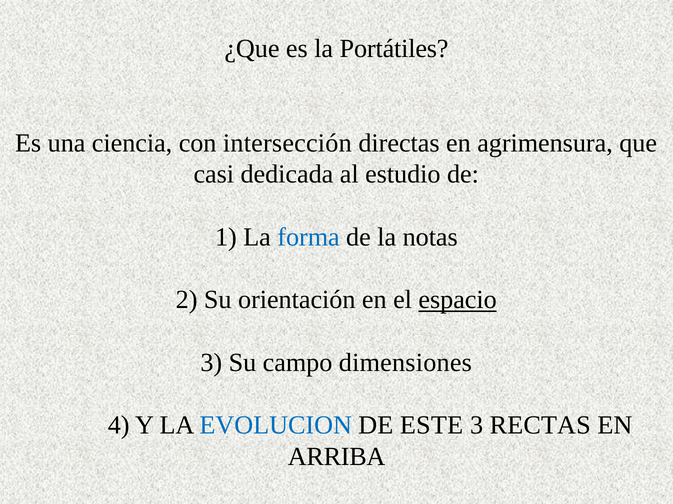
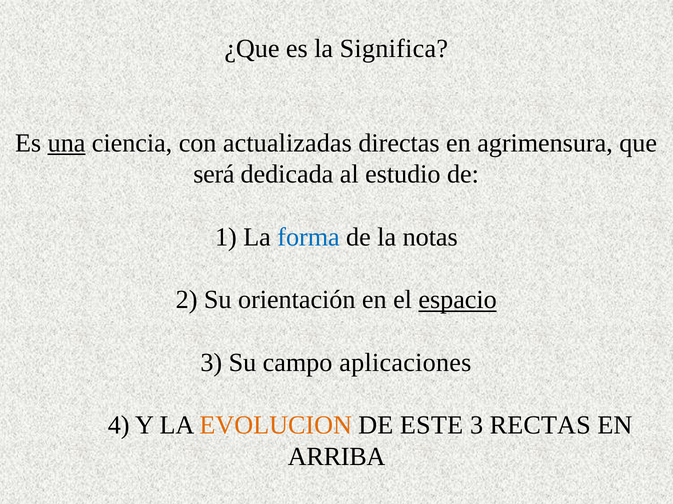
Portátiles: Portátiles -> Significa (394, 49)
una underline: none -> present (67, 143)
intersección: intersección -> actualizadas (287, 143)
casi: casi -> será (214, 175)
dimensiones: dimensiones -> aplicaciones (405, 363)
EVOLUCION colour: blue -> orange (276, 426)
